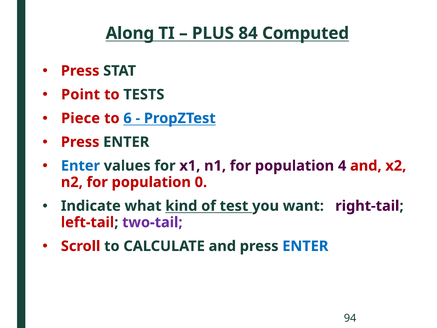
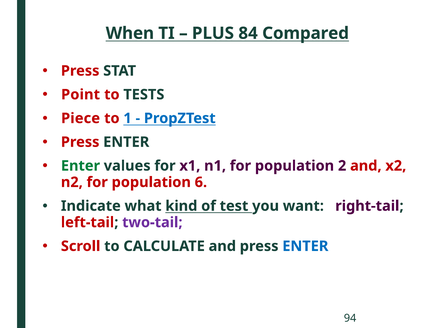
Along: Along -> When (130, 33)
Computed: Computed -> Compared (306, 33)
6: 6 -> 1 (128, 118)
Enter colour: blue -> green (80, 166)
4: 4 -> 2 (342, 166)
0: 0 -> 6 (201, 182)
